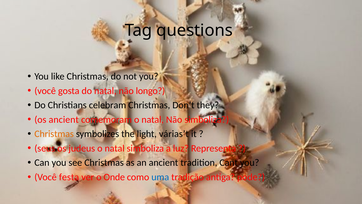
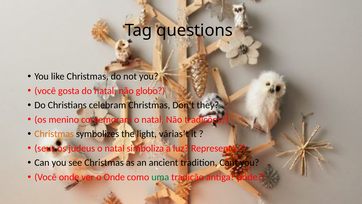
longo: longo -> globo (150, 91)
os ancient: ancient -> menino (64, 119)
Não simboliza: simboliza -> tradições (207, 119)
Você festa: festa -> onde (69, 177)
uma colour: blue -> green (160, 177)
